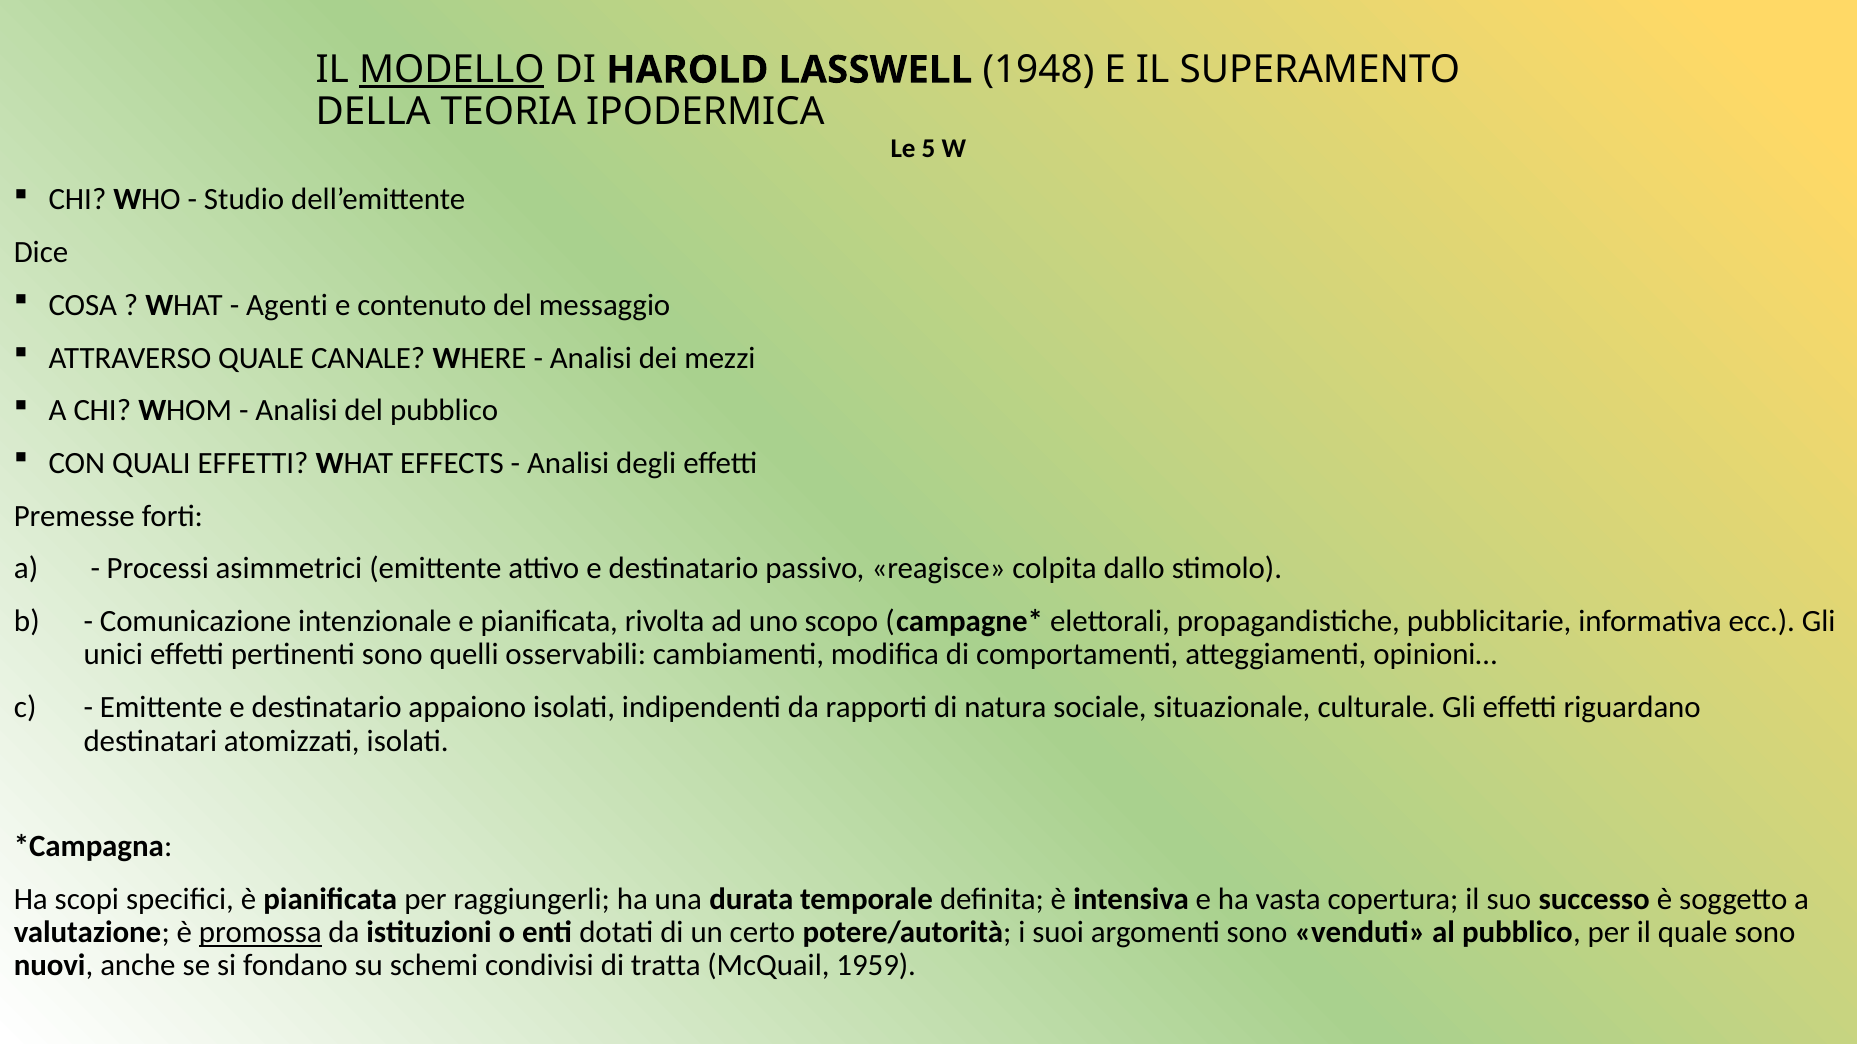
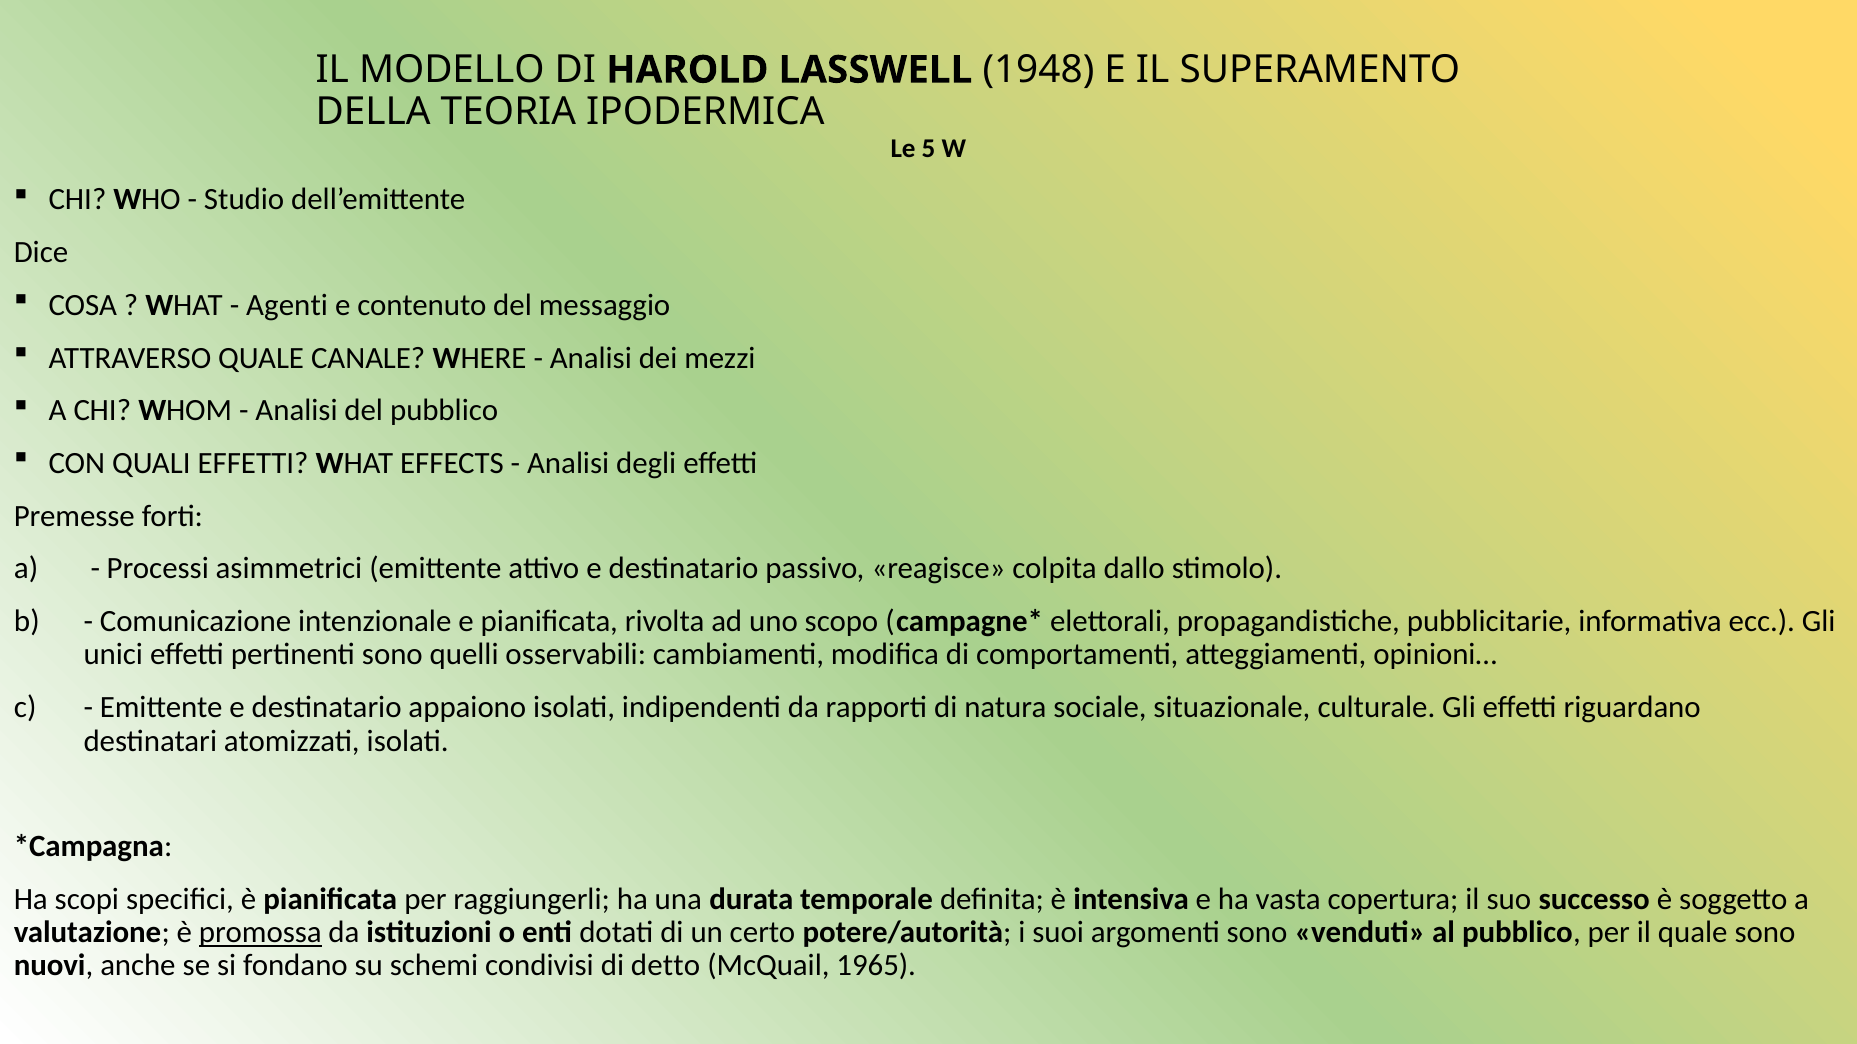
MODELLO underline: present -> none (452, 70)
tratta: tratta -> detto (666, 966)
1959: 1959 -> 1965 (876, 966)
